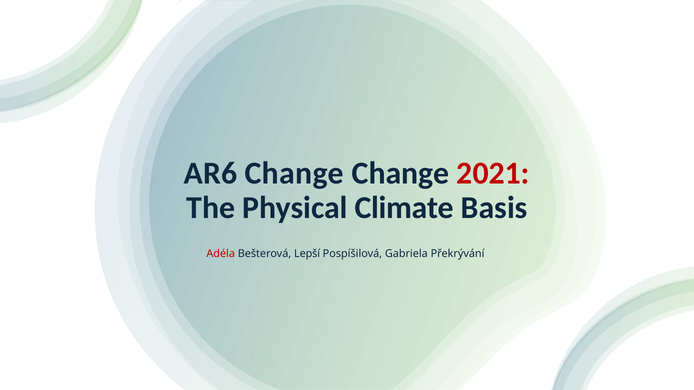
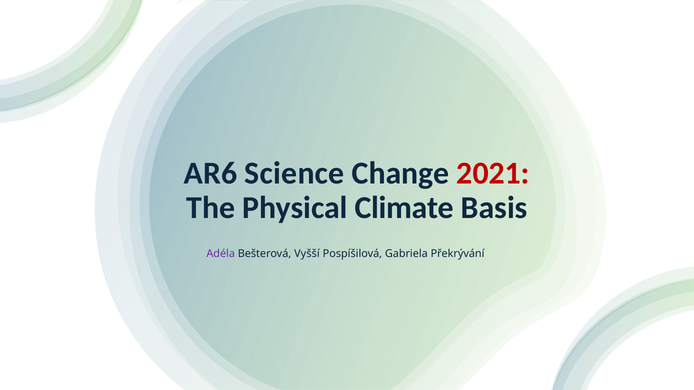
AR6 Change: Change -> Science (294, 173)
Adéla colour: red -> purple (221, 254)
Lepší: Lepší -> Vyšší (307, 254)
